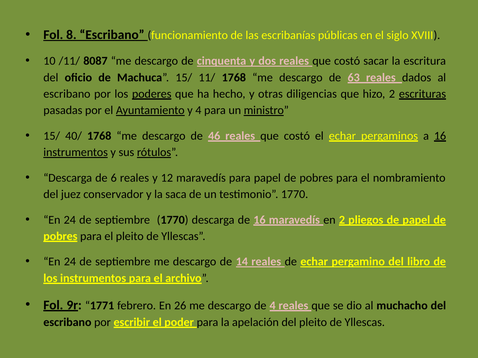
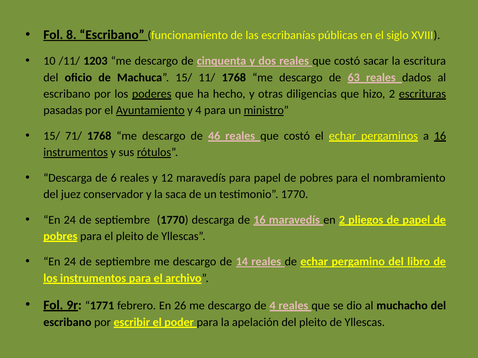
8087: 8087 -> 1203 (95, 61)
40/: 40/ -> 71/ (74, 136)
